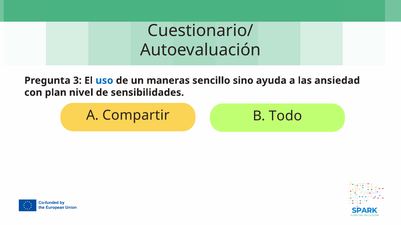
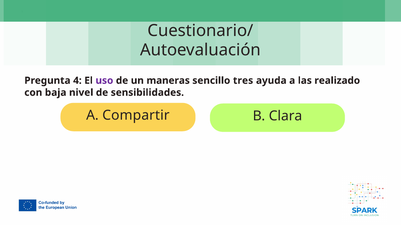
3: 3 -> 4 (77, 81)
uso colour: blue -> purple (104, 81)
sino: sino -> tres (243, 81)
ansiedad: ansiedad -> realizado (337, 81)
plan: plan -> baja (56, 93)
Todo: Todo -> Clara (285, 116)
